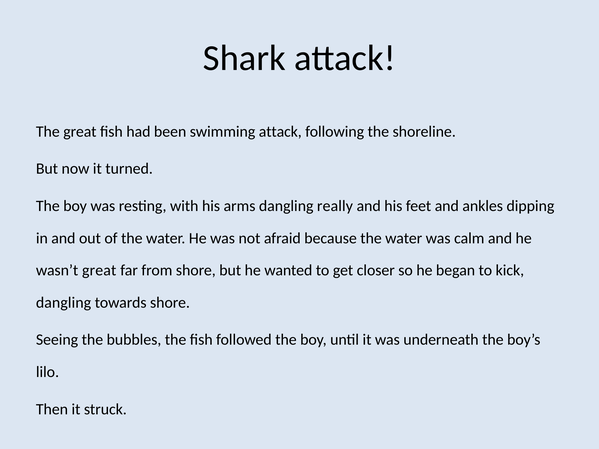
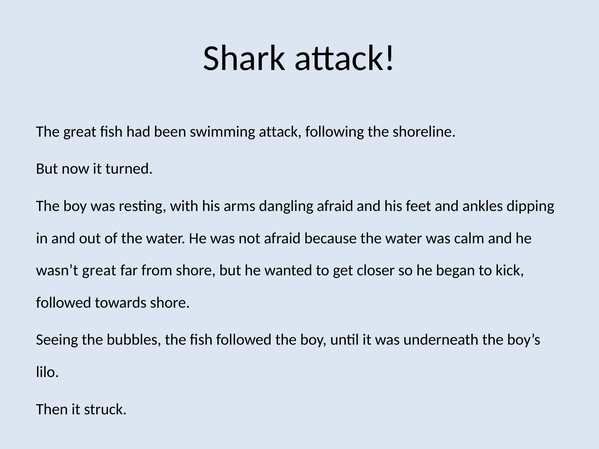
dangling really: really -> afraid (335, 206)
dangling: dangling -> followed (64, 303)
